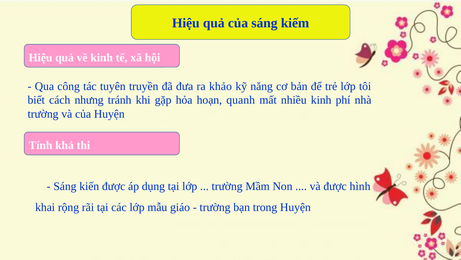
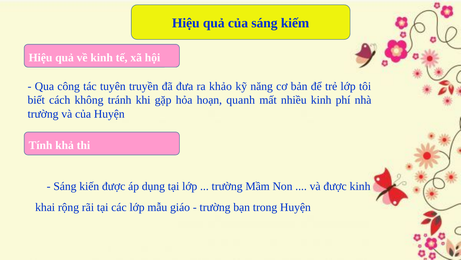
nhưng: nhưng -> không (89, 100)
được hình: hình -> kinh (360, 186)
